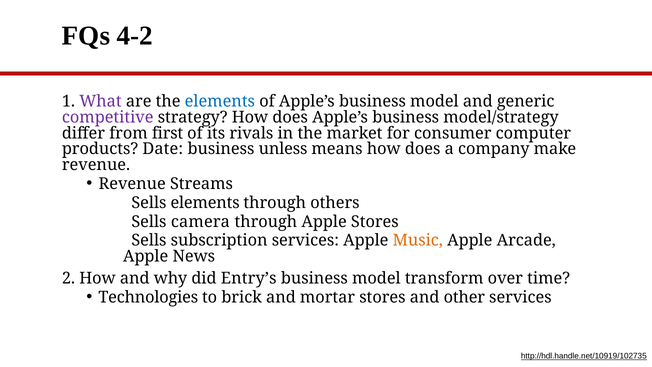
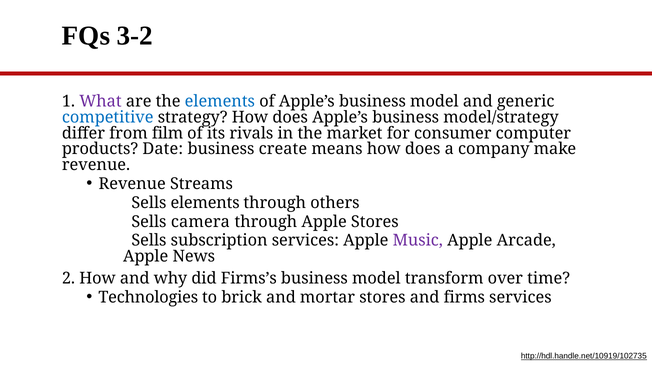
4-2: 4-2 -> 3-2 (135, 36)
competitive colour: purple -> blue (108, 117)
first: first -> film (168, 133)
unless: unless -> create (283, 149)
Music colour: orange -> purple (418, 240)
Entry’s: Entry’s -> Firms’s (249, 278)
other: other -> firms (464, 297)
